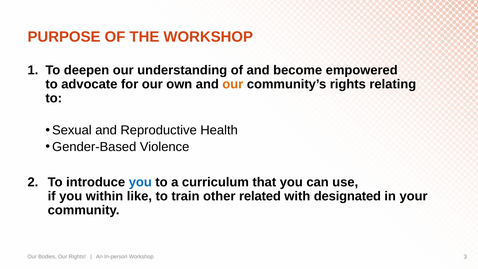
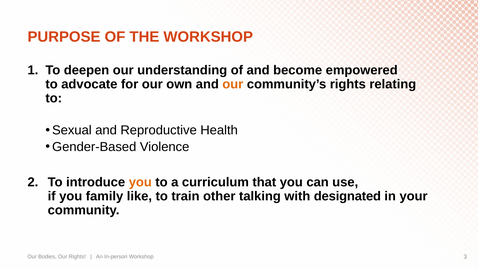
you colour: blue -> orange (140, 182)
within: within -> family (105, 196)
related: related -> talking (260, 196)
